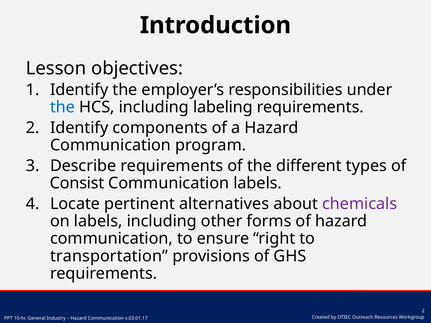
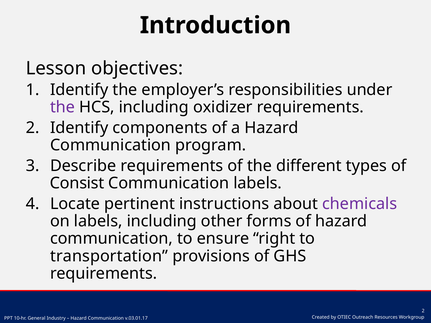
the colour: blue -> purple (63, 107)
labeling: labeling -> oxidizer (223, 107)
alternatives: alternatives -> instructions (224, 204)
